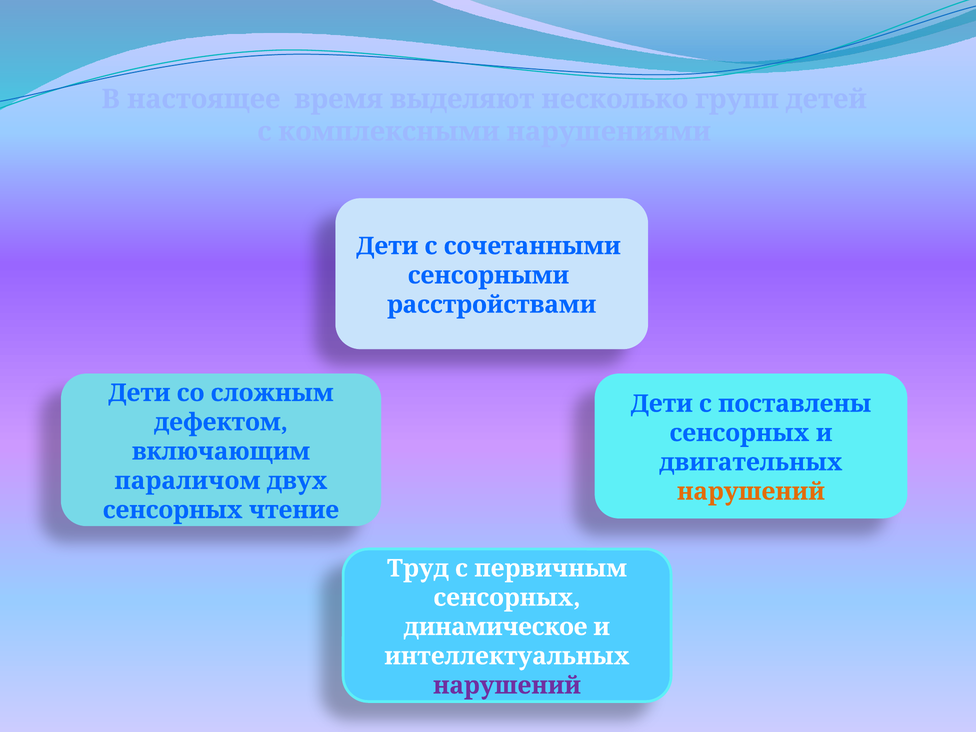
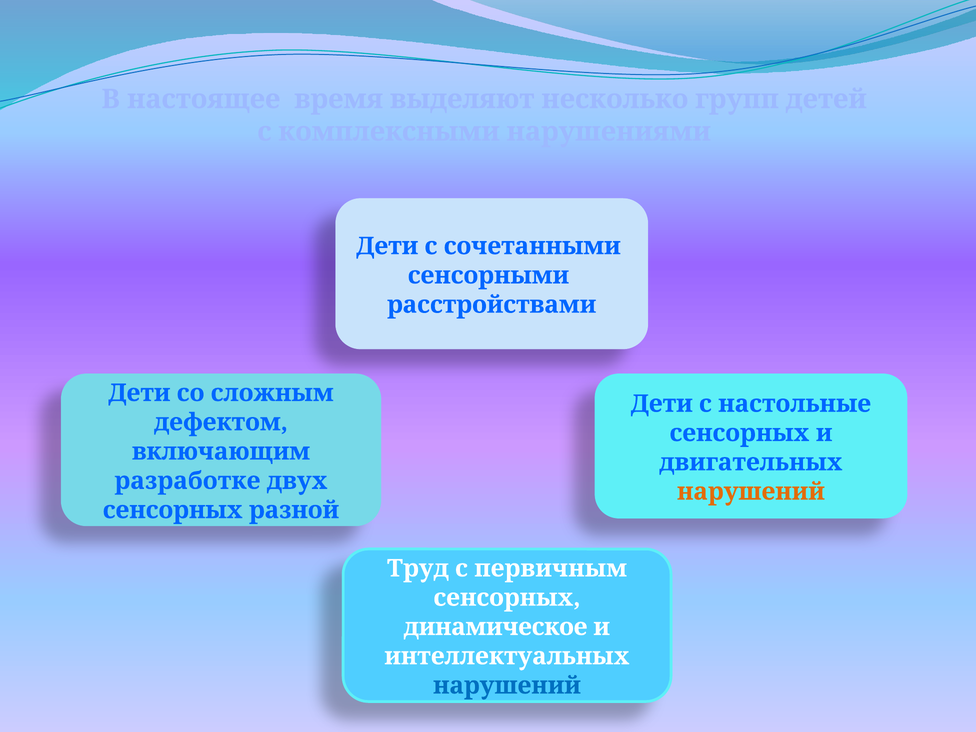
поставлены: поставлены -> настольные (795, 404)
параличом: параличом -> разработке (187, 481)
чтение: чтение -> разной (294, 510)
нарушений colour: purple -> blue (507, 686)
